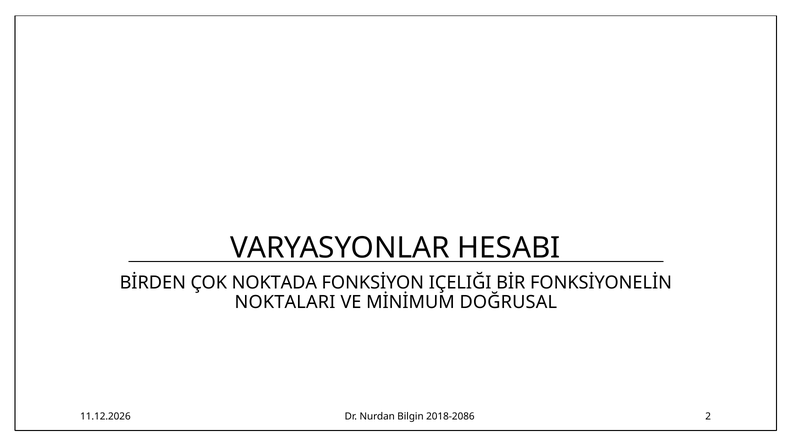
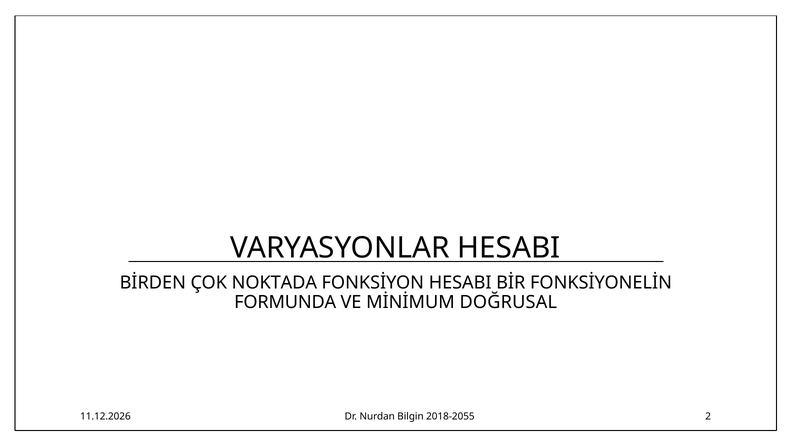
FONKSİYON IÇELIĞI: IÇELIĞI -> HESABI (460, 283)
NOKTALARI: NOKTALARI -> FORMUNDA (285, 302)
2018-2086: 2018-2086 -> 2018-2055 (450, 416)
